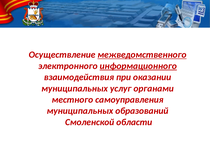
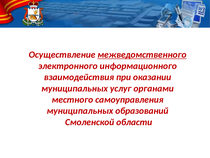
информационного underline: present -> none (138, 66)
